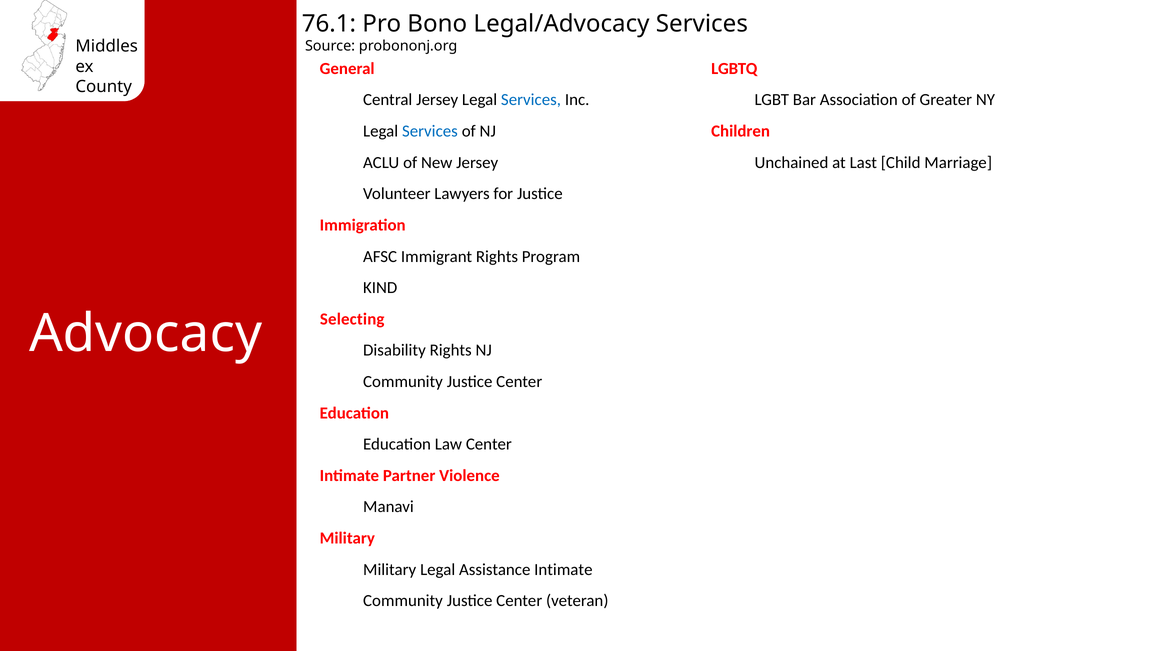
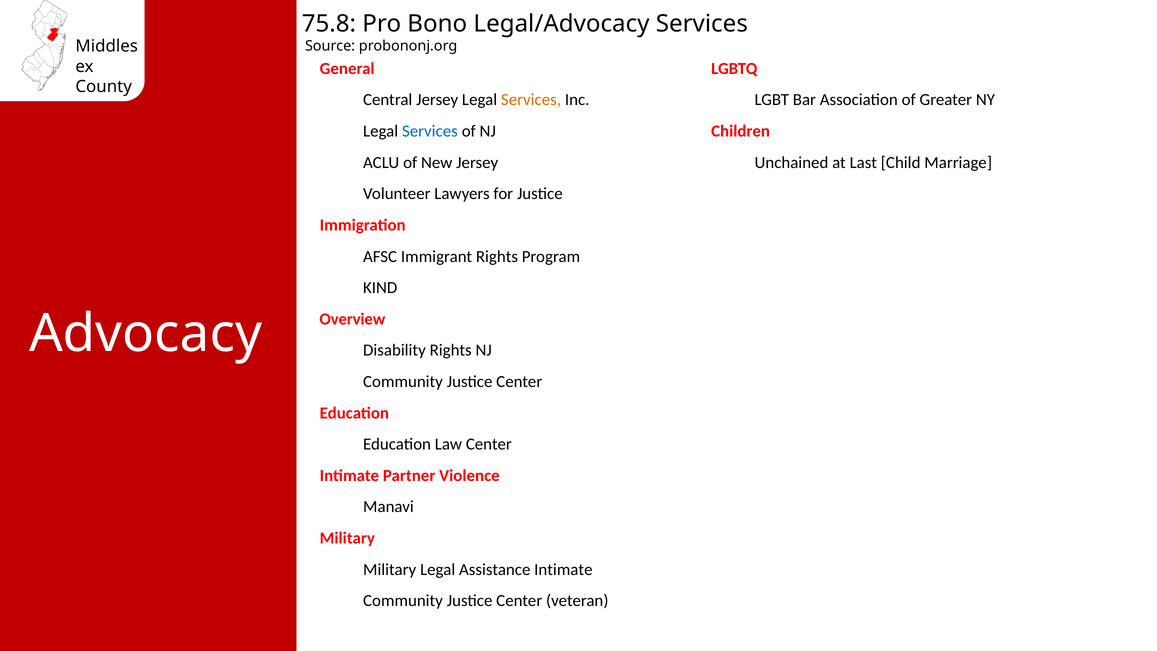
76.1: 76.1 -> 75.8 (329, 24)
Services colour: blue -> orange (531, 100)
Selecting: Selecting -> Overview (352, 319)
